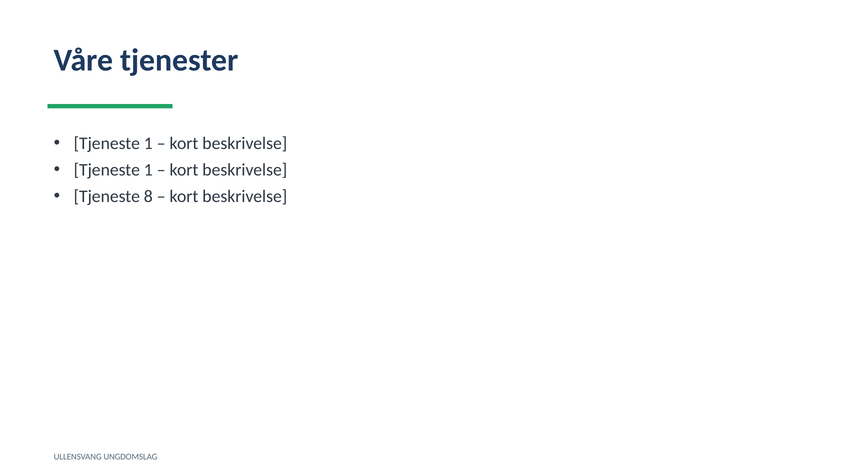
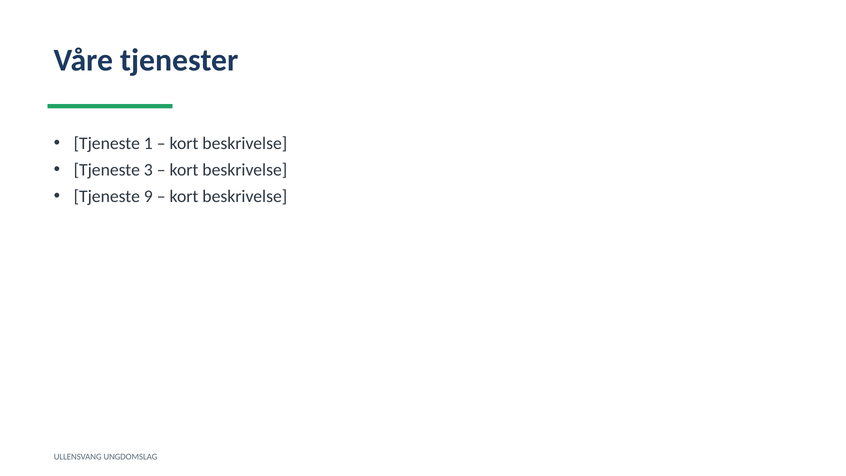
1: 1 -> 3 (148, 170)
8: 8 -> 9 (148, 196)
